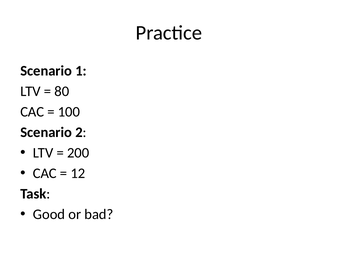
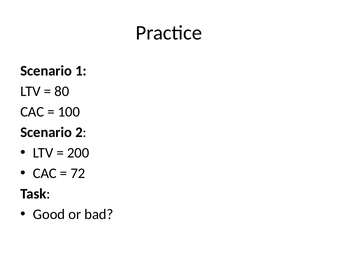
12: 12 -> 72 (78, 173)
